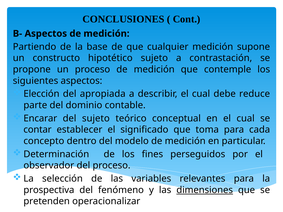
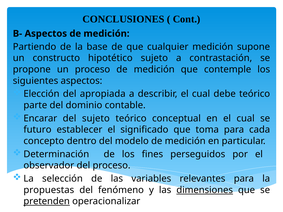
debe reduce: reduce -> teórico (255, 94)
contar: contar -> futuro (37, 130)
prospectiva: prospectiva -> propuestas (49, 190)
pretenden underline: none -> present (47, 202)
